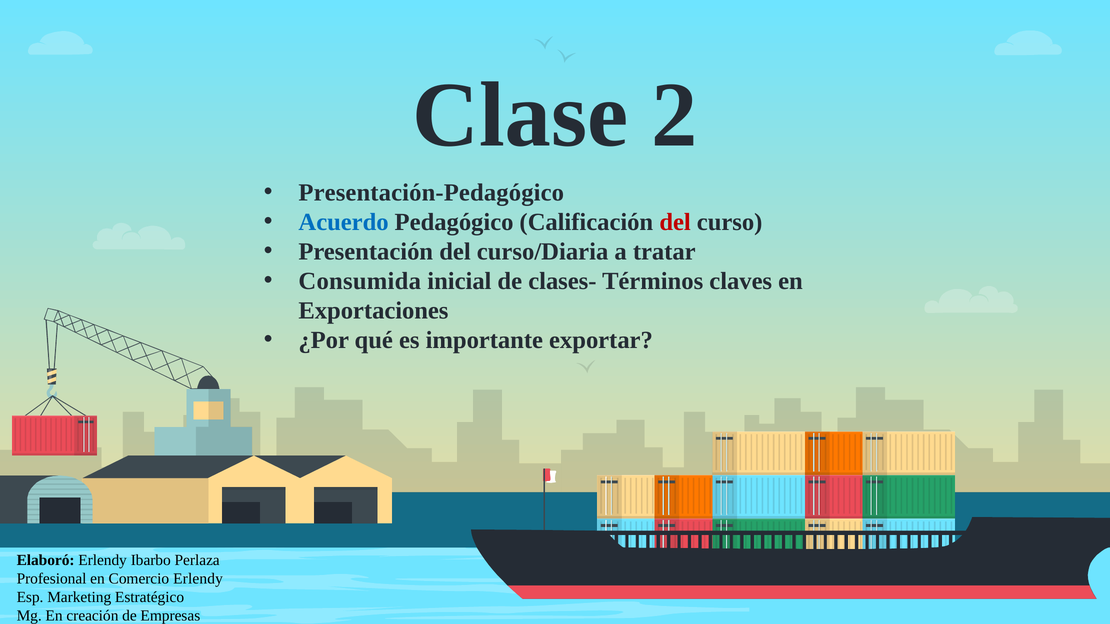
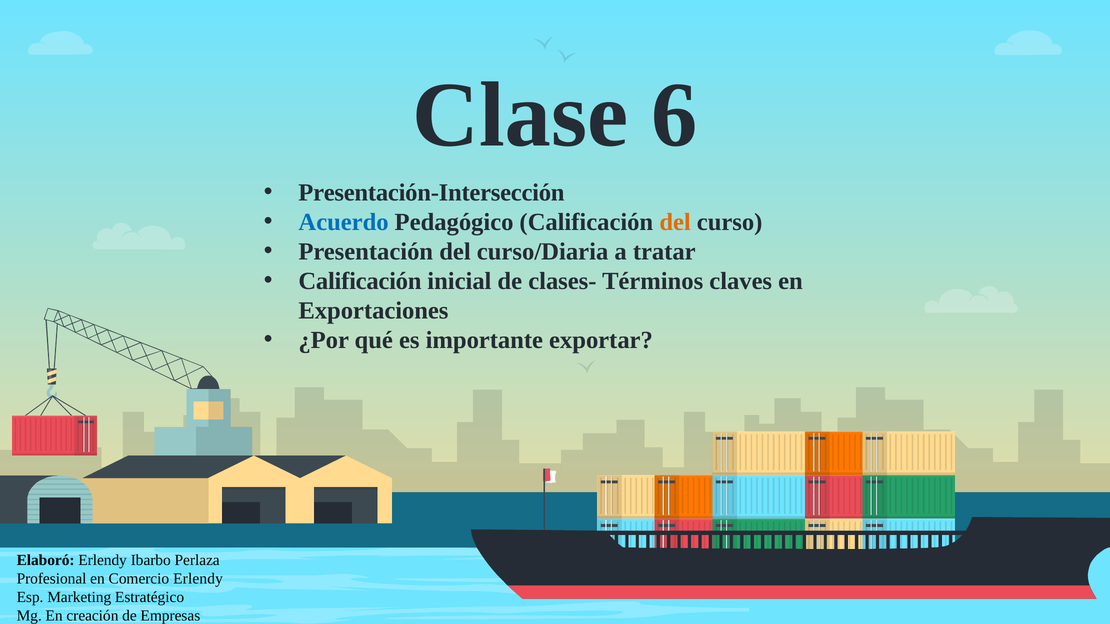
2: 2 -> 6 (674, 115)
Presentación-Pedagógico: Presentación-Pedagógico -> Presentación-Intersección (431, 192)
del colour: red -> orange (675, 222)
Consumida: Consumida -> Calificación (360, 281)
